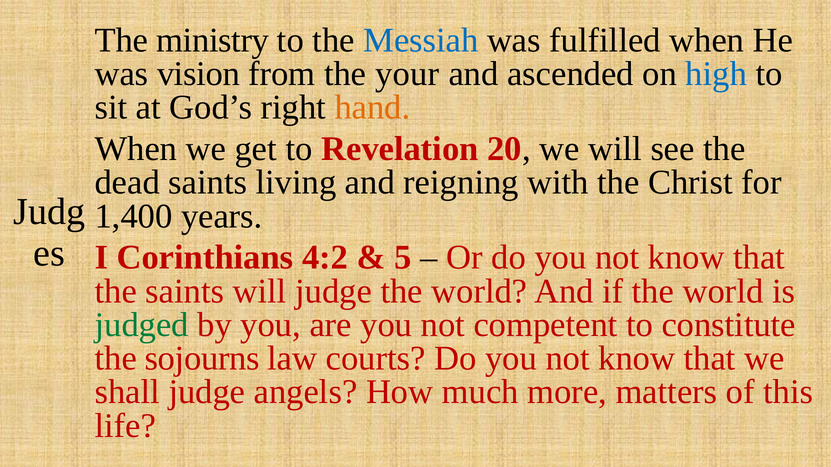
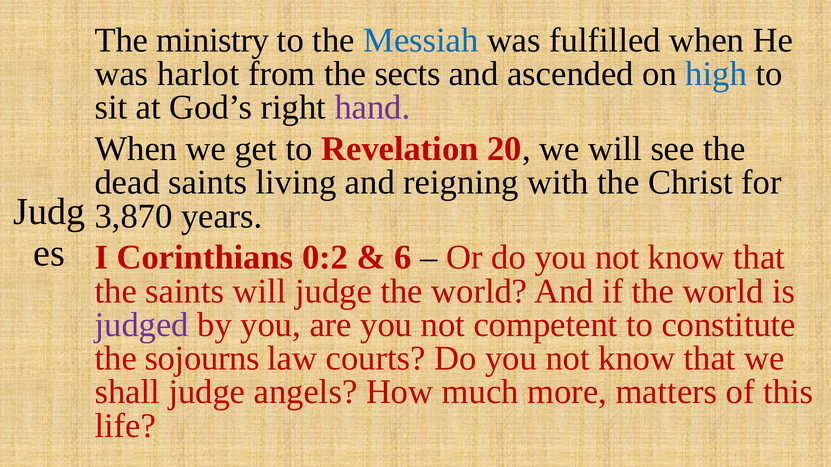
vision: vision -> harlot (198, 74)
your: your -> sects (408, 74)
hand colour: orange -> purple (372, 108)
1,400: 1,400 -> 3,870 (134, 216)
4:2: 4:2 -> 0:2 (325, 258)
5: 5 -> 6 (403, 258)
judged colour: green -> purple (142, 325)
